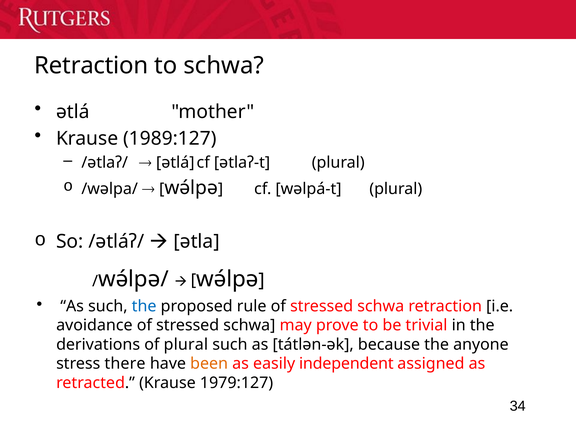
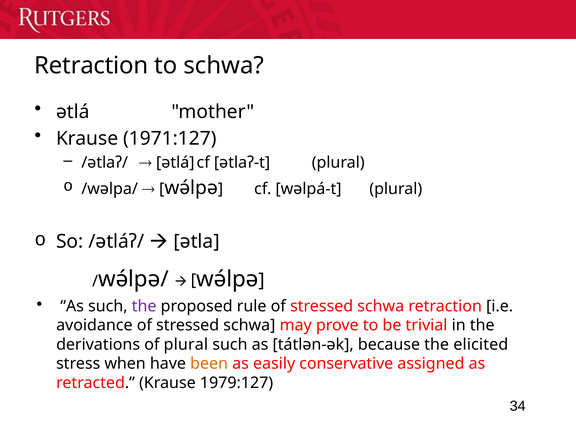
1989:127: 1989:127 -> 1971:127 (170, 139)
the colour: blue -> purple (144, 306)
anyone: anyone -> elicited (481, 344)
there: there -> when (125, 364)
independent: independent -> conservative (346, 364)
